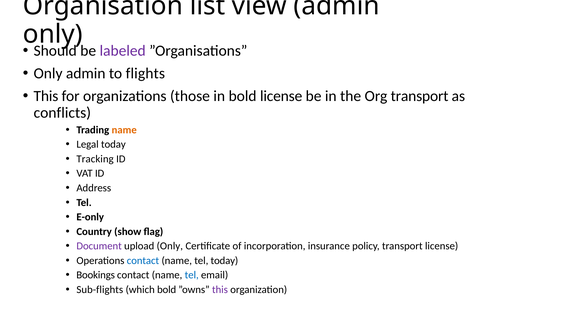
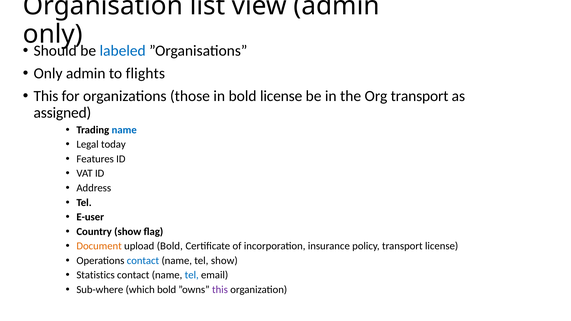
labeled colour: purple -> blue (123, 51)
conflicts: conflicts -> assigned (62, 113)
name colour: orange -> blue (124, 130)
Tracking: Tracking -> Features (95, 159)
E-only: E-only -> E-user (90, 217)
Document colour: purple -> orange (99, 246)
upload Only: Only -> Bold (170, 246)
tel today: today -> show (224, 261)
Bookings: Bookings -> Statistics (96, 275)
Sub-flights: Sub-flights -> Sub-where (100, 290)
